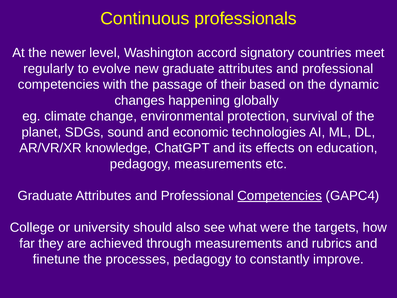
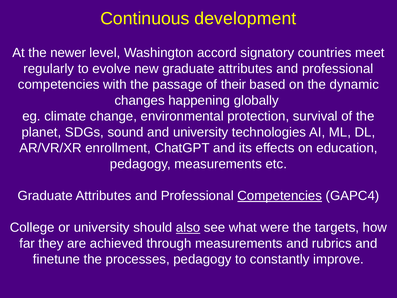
professionals: professionals -> development (245, 19)
and economic: economic -> university (201, 132)
knowledge: knowledge -> enrollment (118, 148)
also underline: none -> present (188, 227)
